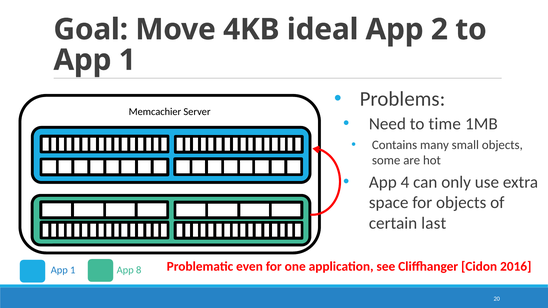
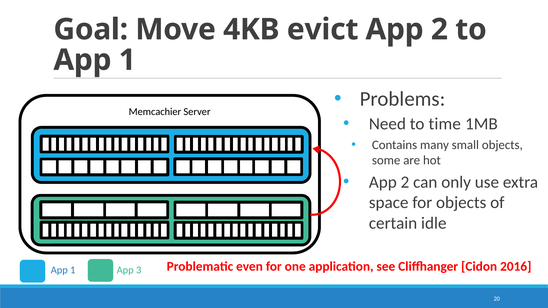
ideal: ideal -> evict (323, 29)
4: 4 -> 2 (405, 182)
last: last -> idle (434, 223)
8: 8 -> 3 (139, 270)
